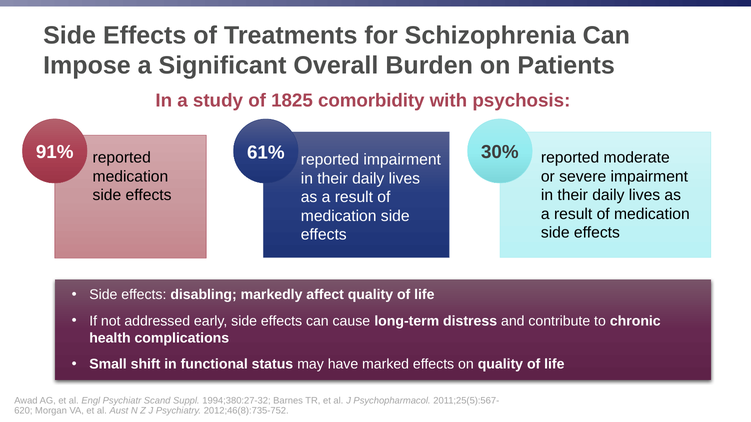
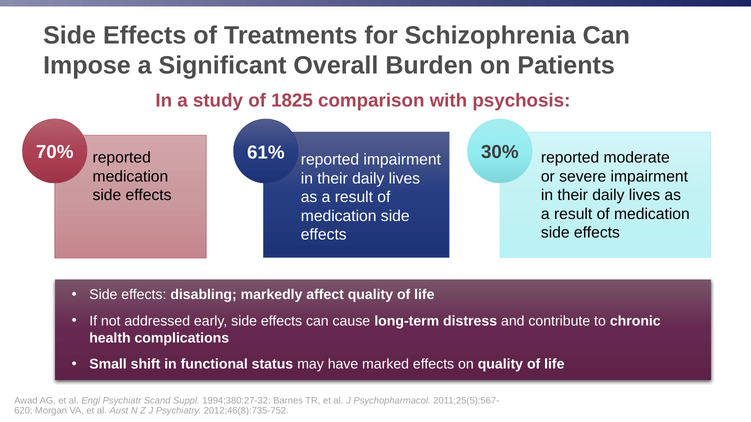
comorbidity: comorbidity -> comparison (371, 101)
91%: 91% -> 70% (55, 152)
